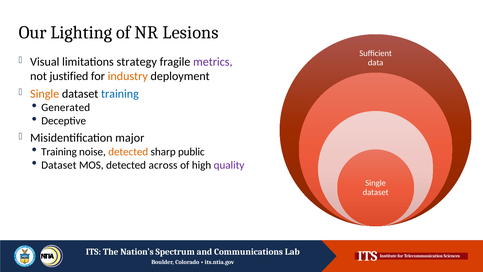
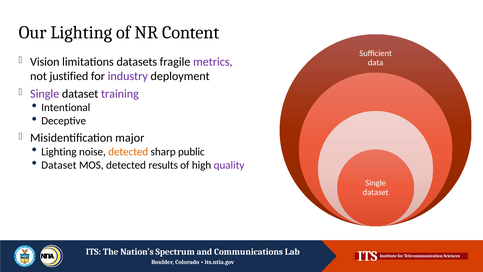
Lesions: Lesions -> Content (191, 32)
Visual: Visual -> Vision (45, 62)
strategy: strategy -> datasets (137, 62)
industry colour: orange -> purple (128, 76)
Single colour: orange -> purple (45, 94)
training colour: blue -> purple (120, 94)
Generated: Generated -> Intentional (66, 108)
Training: Training -> Lighting (59, 152)
across: across -> results (163, 165)
